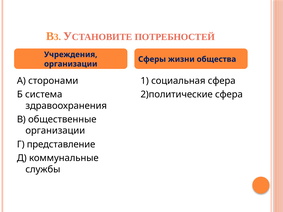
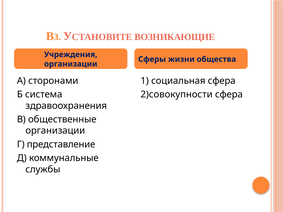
ПОТРЕБНОСТЕЙ: ПОТРЕБНОСТЕЙ -> ВОЗНИКАЮЩИЕ (175, 37)
2)политические: 2)политические -> 2)совокупности (177, 95)
